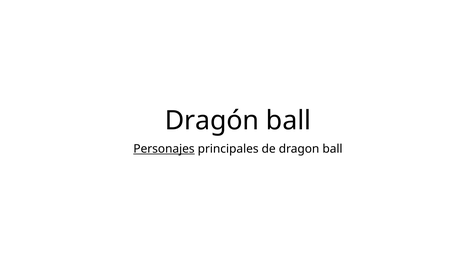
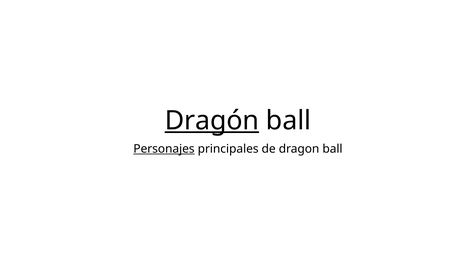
Dragón underline: none -> present (212, 121)
